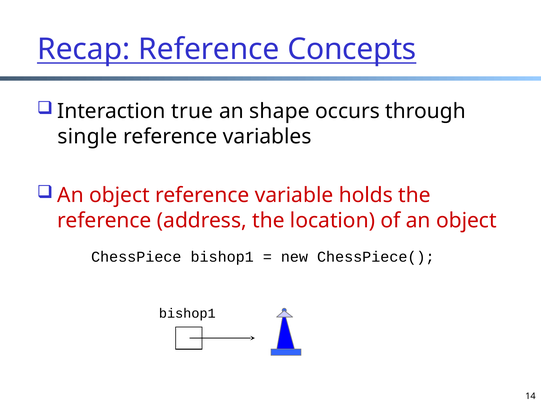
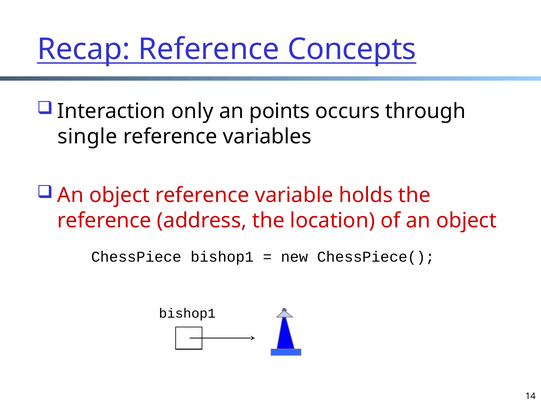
true: true -> only (192, 112)
shape: shape -> points (280, 112)
